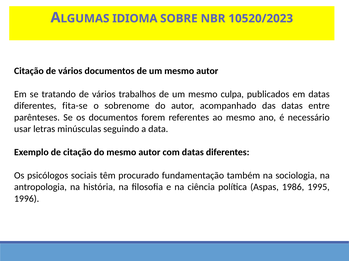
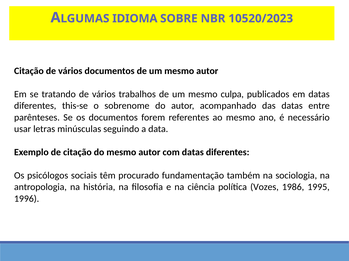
fita-se: fita-se -> this-se (75, 106)
Aspas: Aspas -> Vozes (264, 188)
